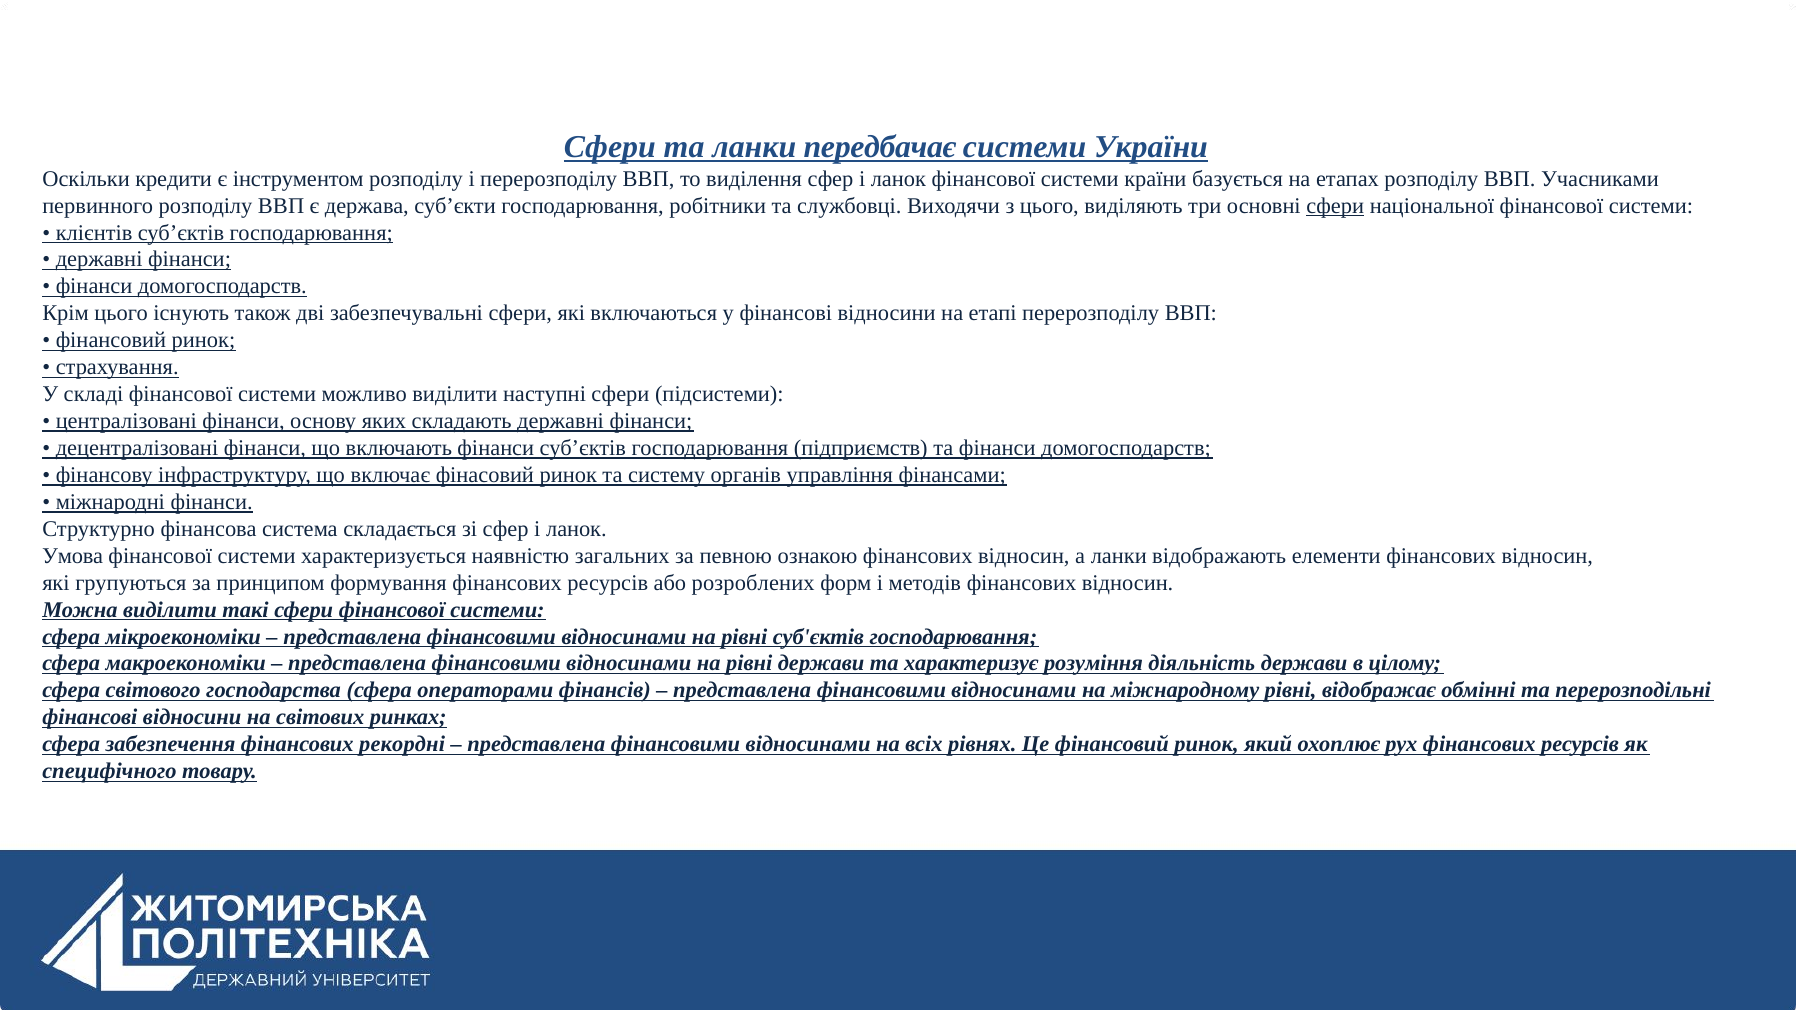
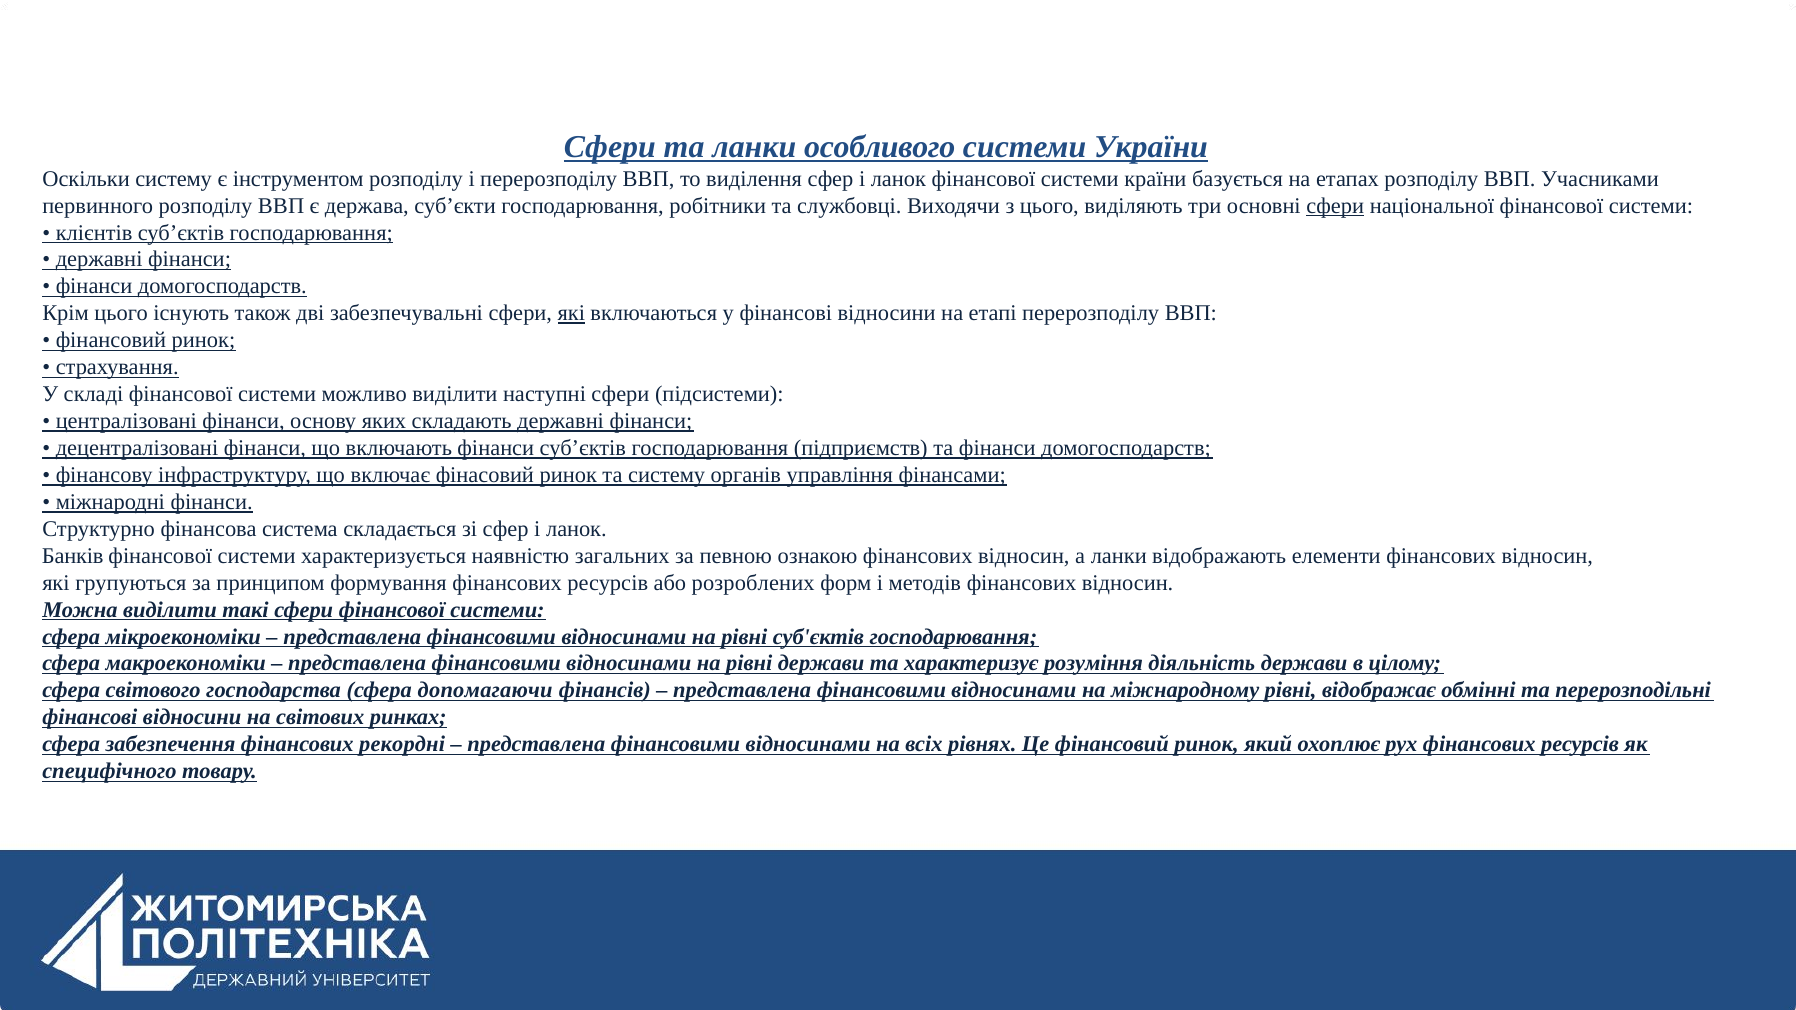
передбачає: передбачає -> особливого (880, 147)
Оскільки кредити: кредити -> систему (174, 179)
які underline: none -> present (571, 313)
Умова: Умова -> Банків (73, 556)
операторами: операторами -> допомагаючи (485, 691)
